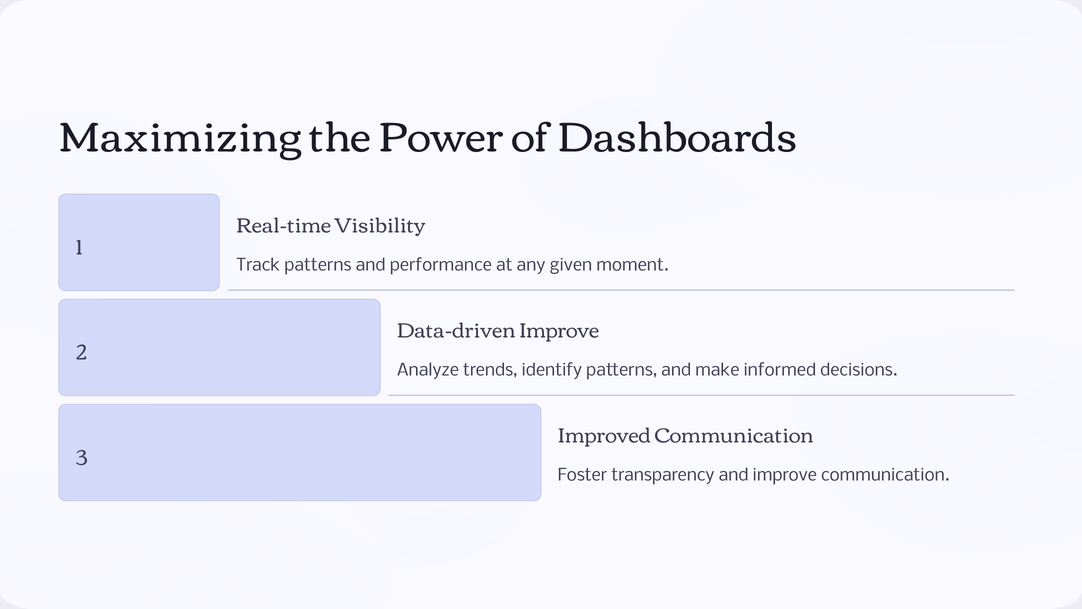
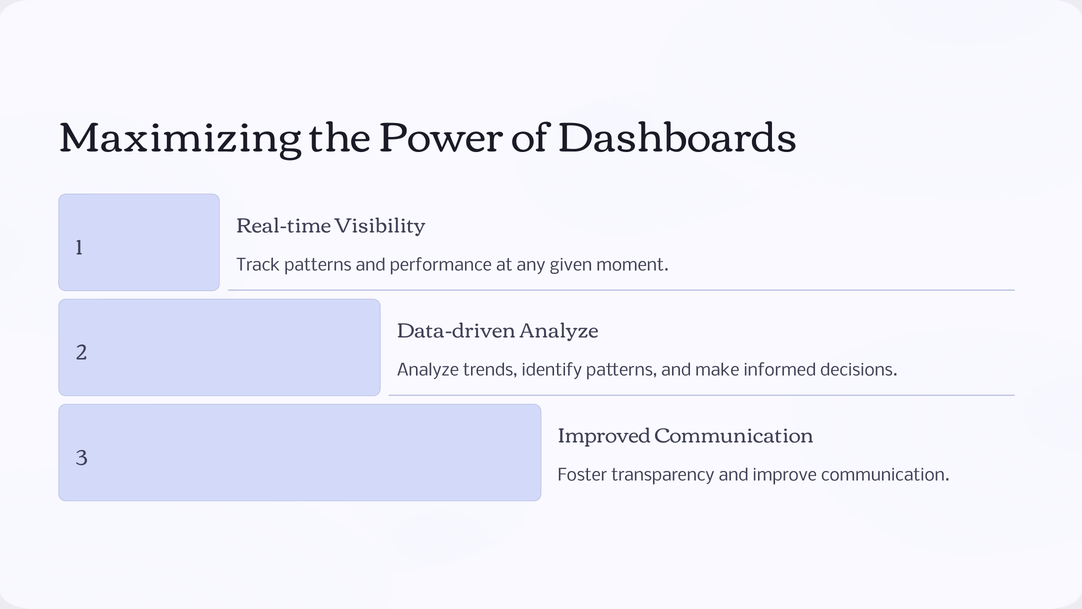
Data-driven Improve: Improve -> Analyze (559, 331)
